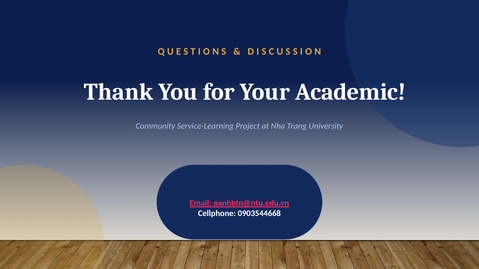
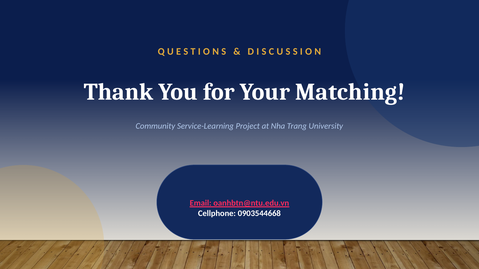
Academic: Academic -> Matching (350, 92)
